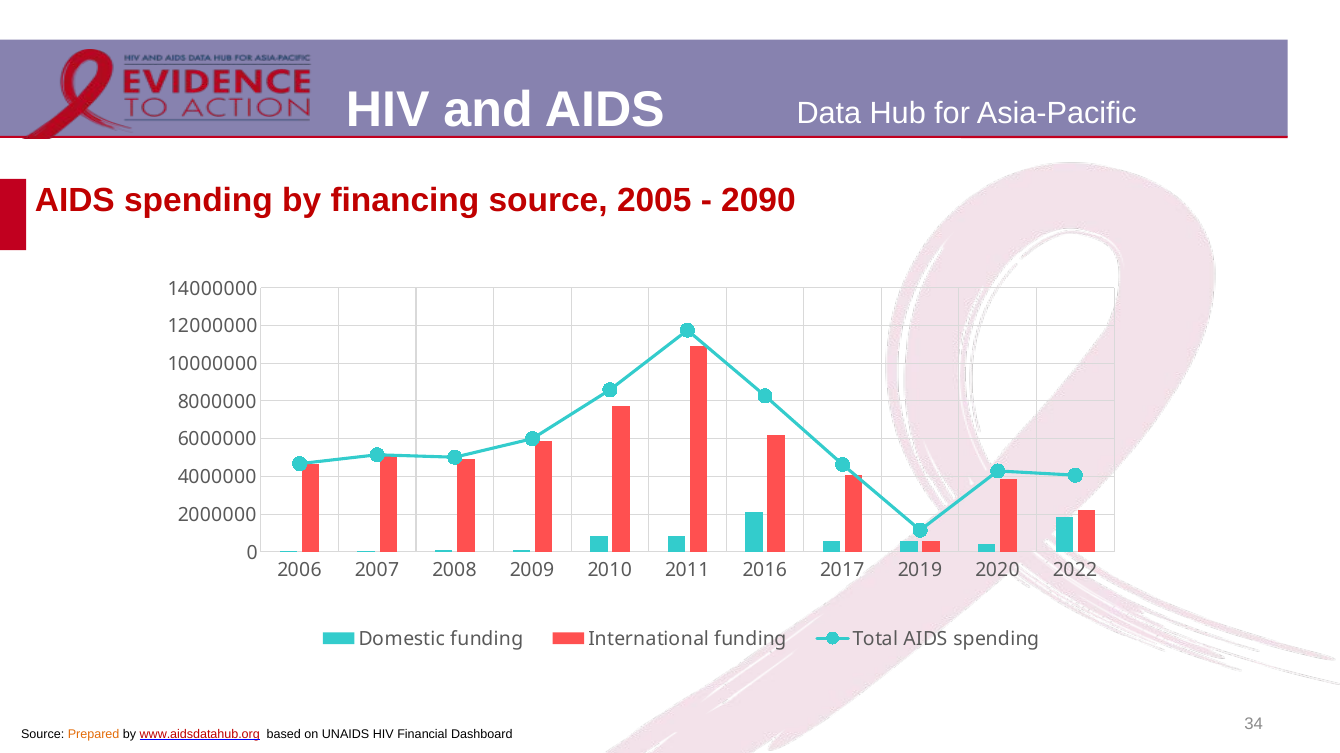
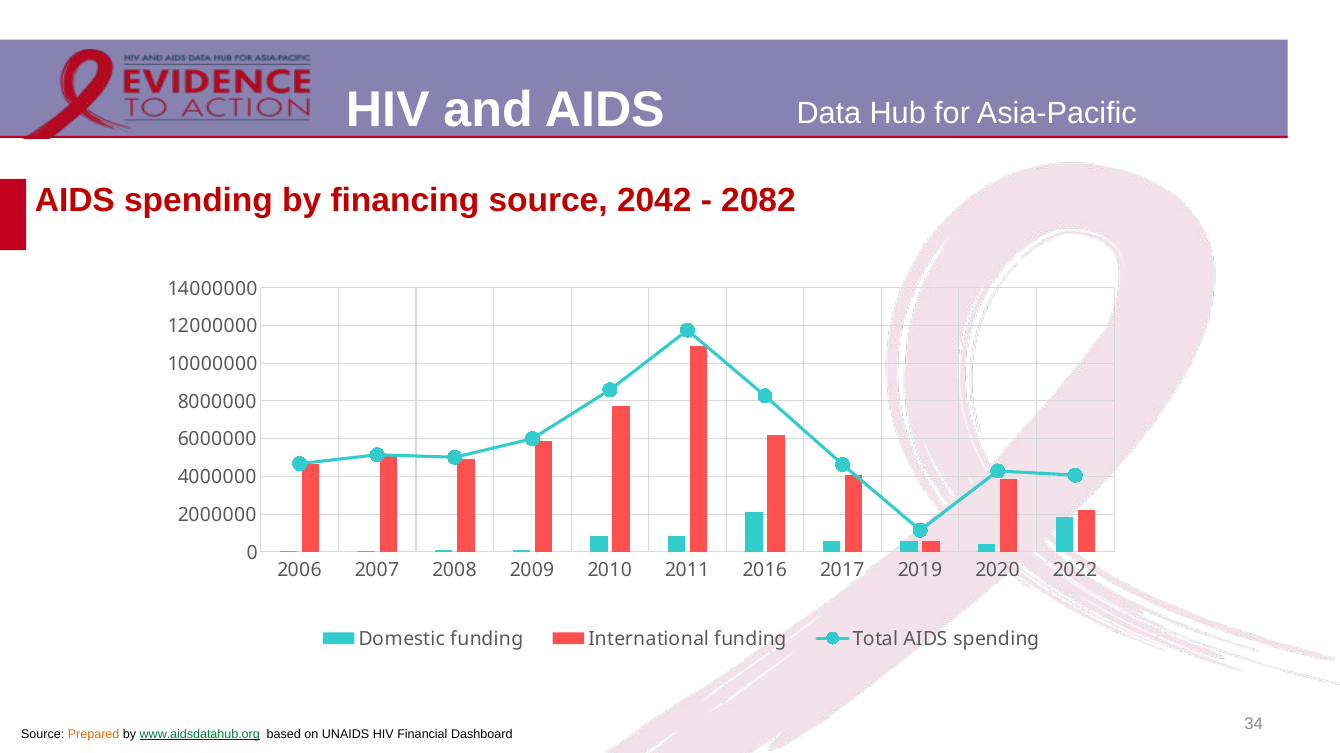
2005: 2005 -> 2042 (654, 200)
2090: 2090 -> 2082 (758, 200)
www.aidsdatahub.org colour: red -> green (200, 735)
